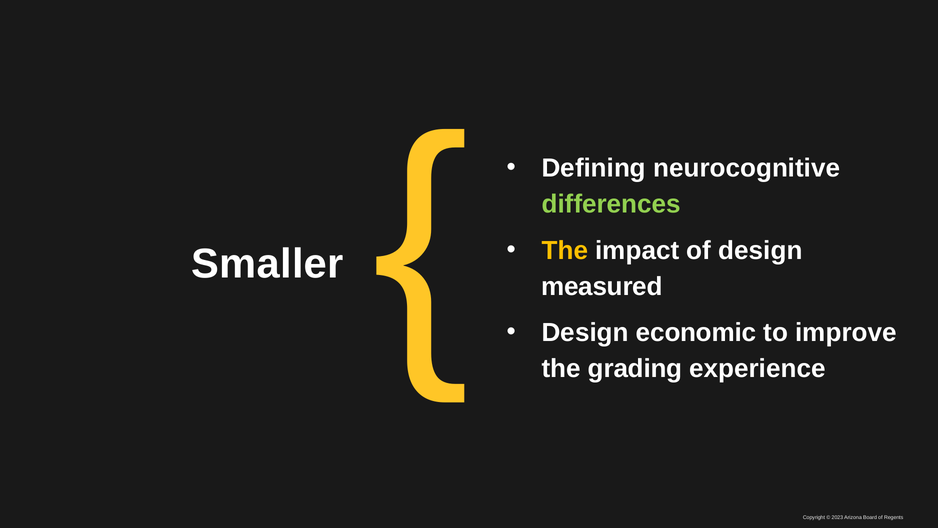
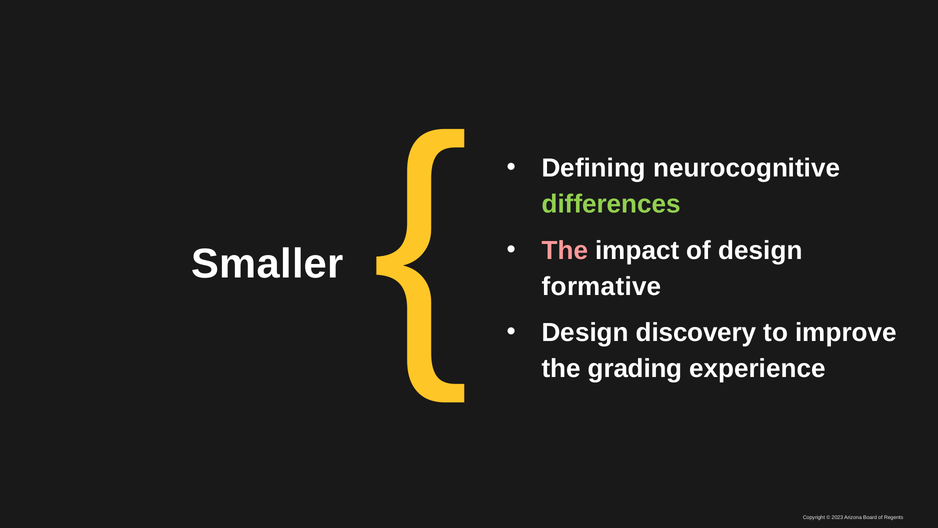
The colour: yellow -> pink (565, 250)
measured: measured -> formative (602, 286)
economic: economic -> discovery (696, 333)
